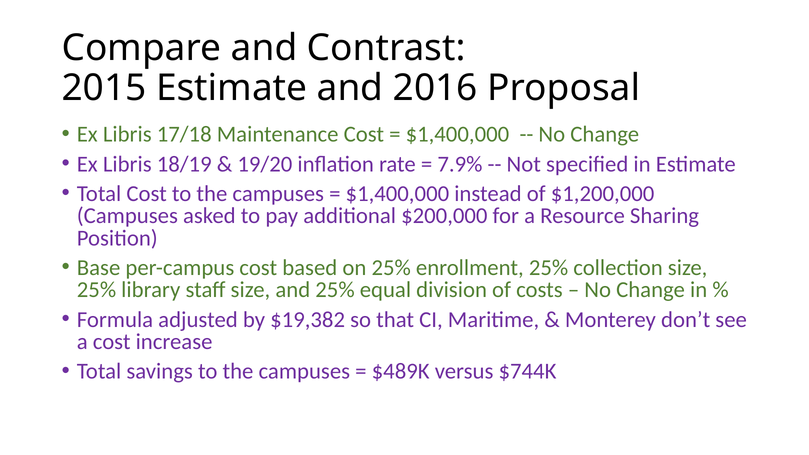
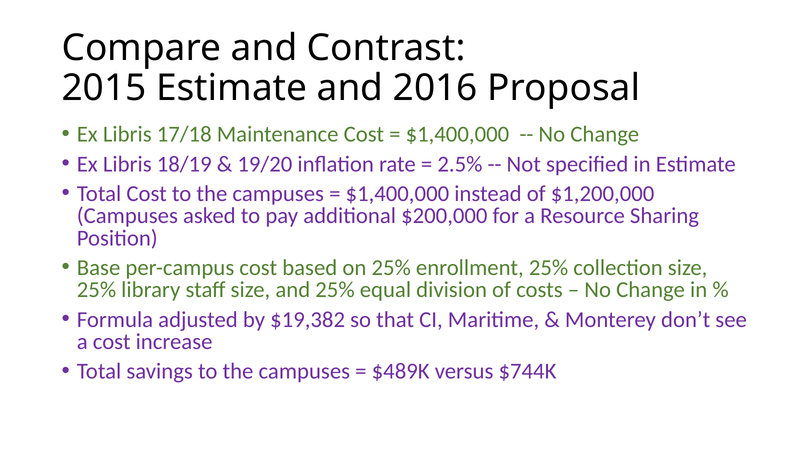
7.9%: 7.9% -> 2.5% (460, 164)
